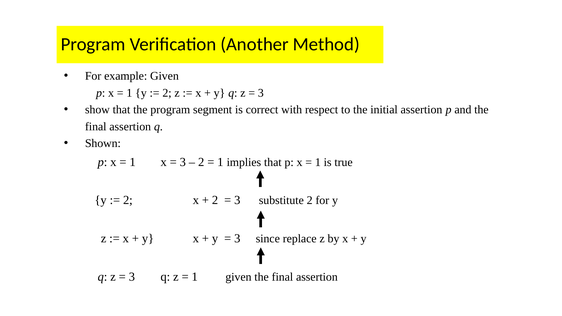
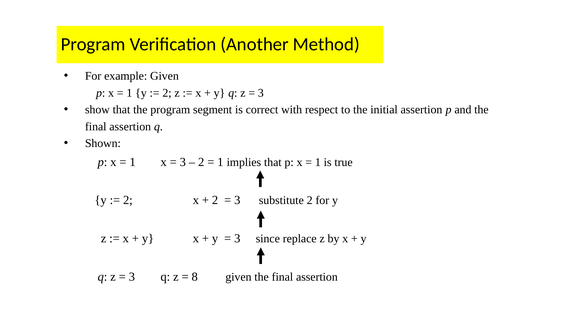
1: 1 -> 8 (195, 277)
